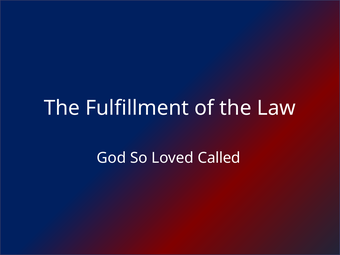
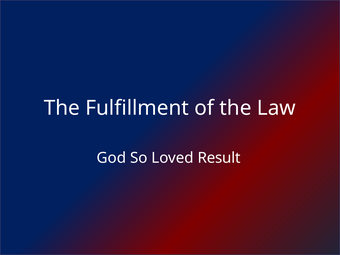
Called: Called -> Result (219, 158)
